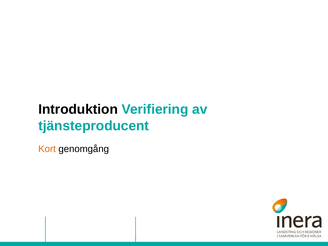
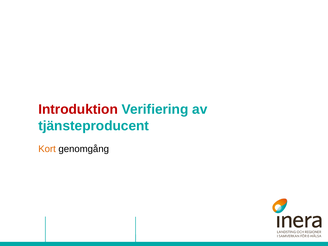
Introduktion colour: black -> red (78, 109)
